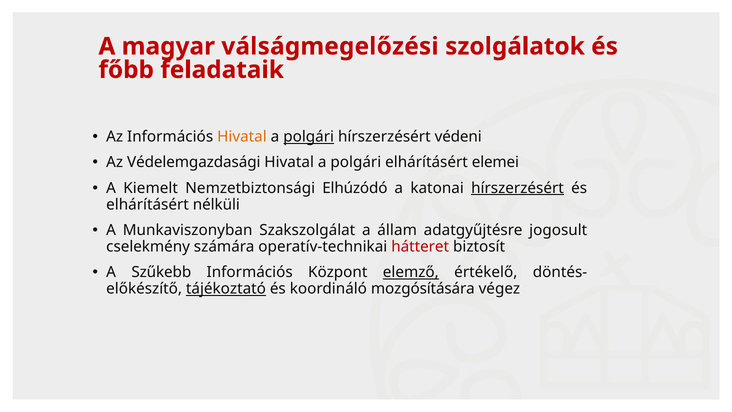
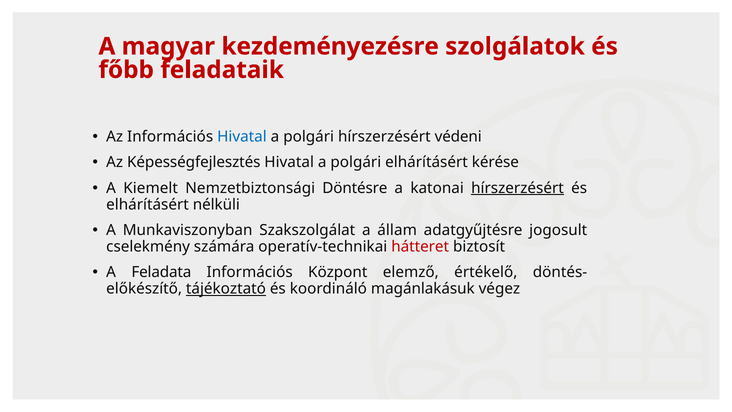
válságmegelőzési: válságmegelőzési -> kezdeményezésre (330, 46)
Hivatal colour: orange -> blue (242, 137)
polgári underline: present -> none (309, 137)
Védelemgazdasági: Védelemgazdasági -> Képességfejlesztés (194, 162)
elemei: elemei -> kérése (495, 162)
Elhúzódó: Elhúzódó -> Döntésre (355, 188)
Szűkebb: Szűkebb -> Feladata (161, 272)
elemző underline: present -> none (411, 272)
mozgósítására: mozgósítására -> magánlakásuk (423, 289)
